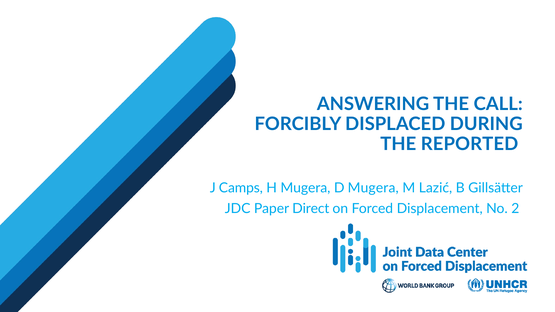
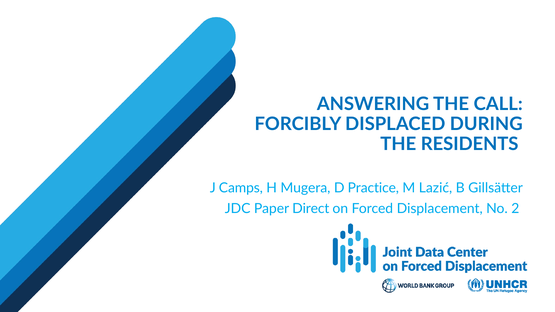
REPORTED: REPORTED -> RESIDENTS (470, 144)
D Mugera: Mugera -> Practice (373, 188)
